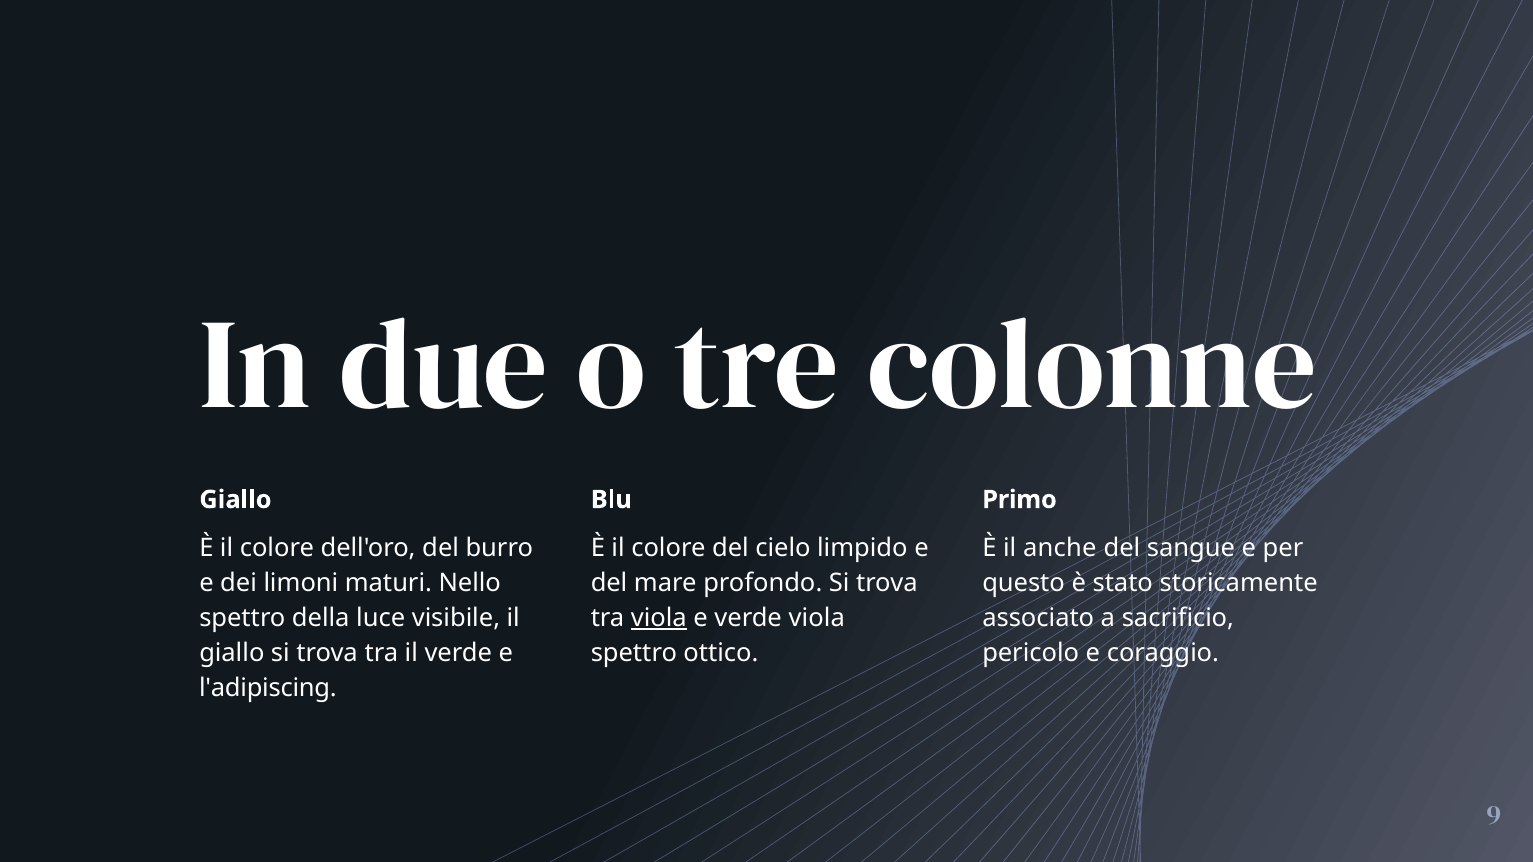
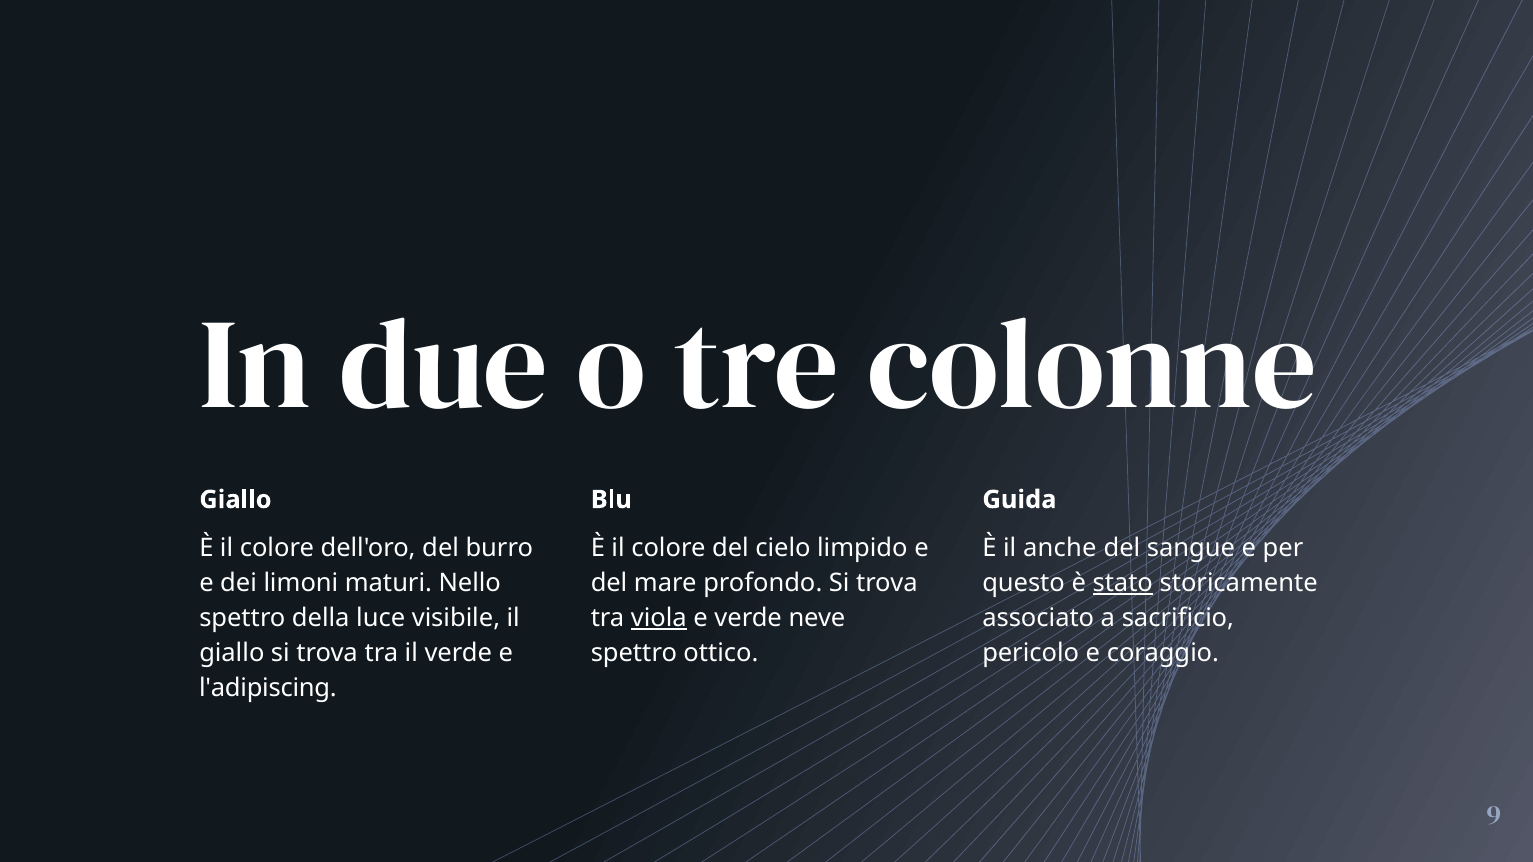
Primo: Primo -> Guida (1019, 500)
stato underline: none -> present (1123, 583)
verde viola: viola -> neve (817, 618)
